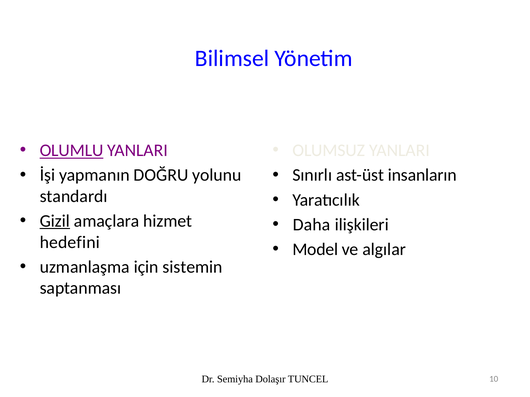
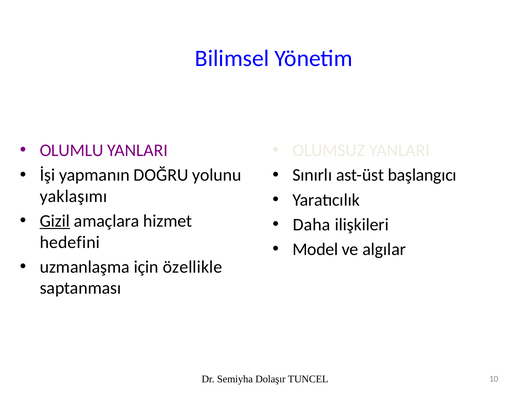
OLUMLU underline: present -> none (72, 151)
insanların: insanların -> başlangıcı (422, 175)
standardı: standardı -> yaklaşımı (74, 197)
sistemin: sistemin -> özellikle (192, 267)
